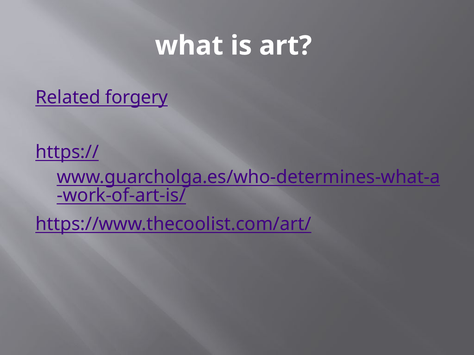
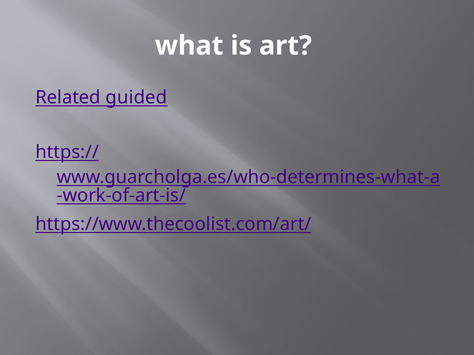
forgery: forgery -> guided (136, 98)
